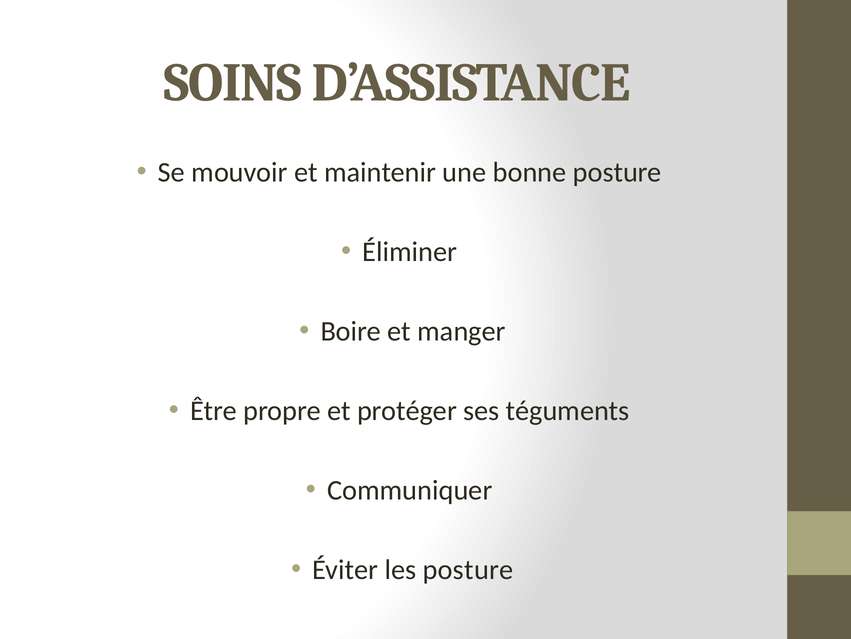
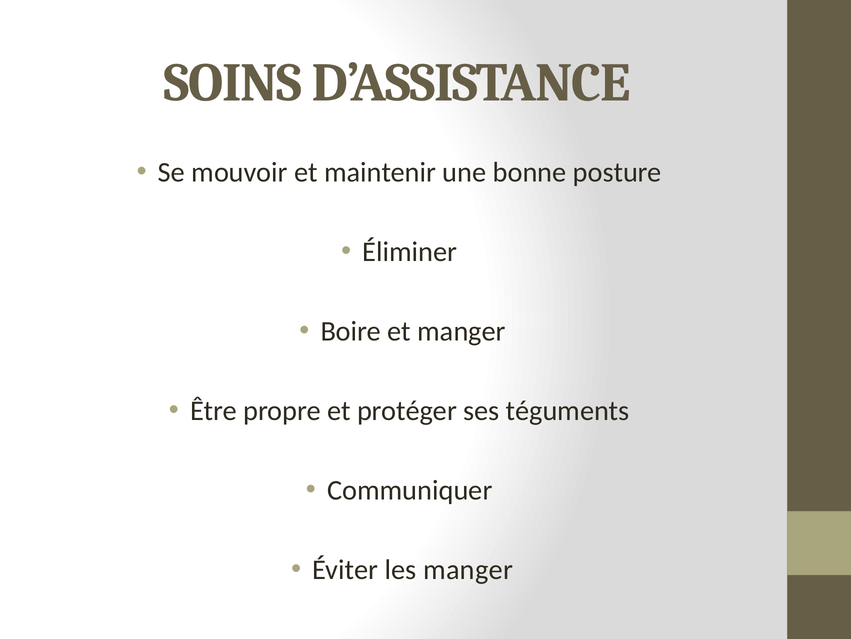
les posture: posture -> manger (468, 569)
